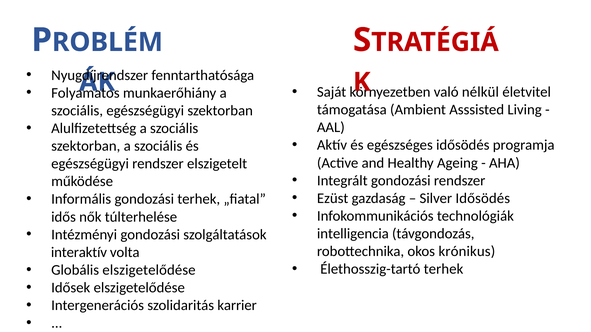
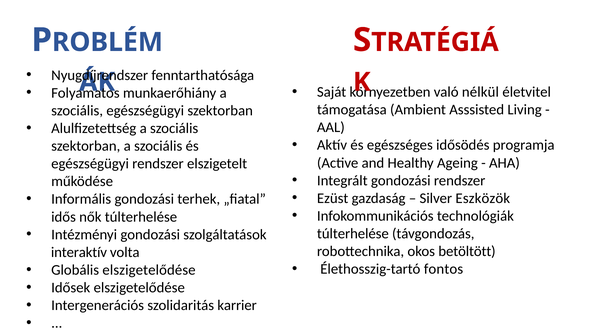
Silver Idősödés: Idősödés -> Eszközök (483, 198)
intelligencia: intelligencia -> túlterhelése (353, 234)
krónikus: krónikus -> betöltött (467, 252)
Élethosszig-tartó terhek: terhek -> fontos (443, 269)
